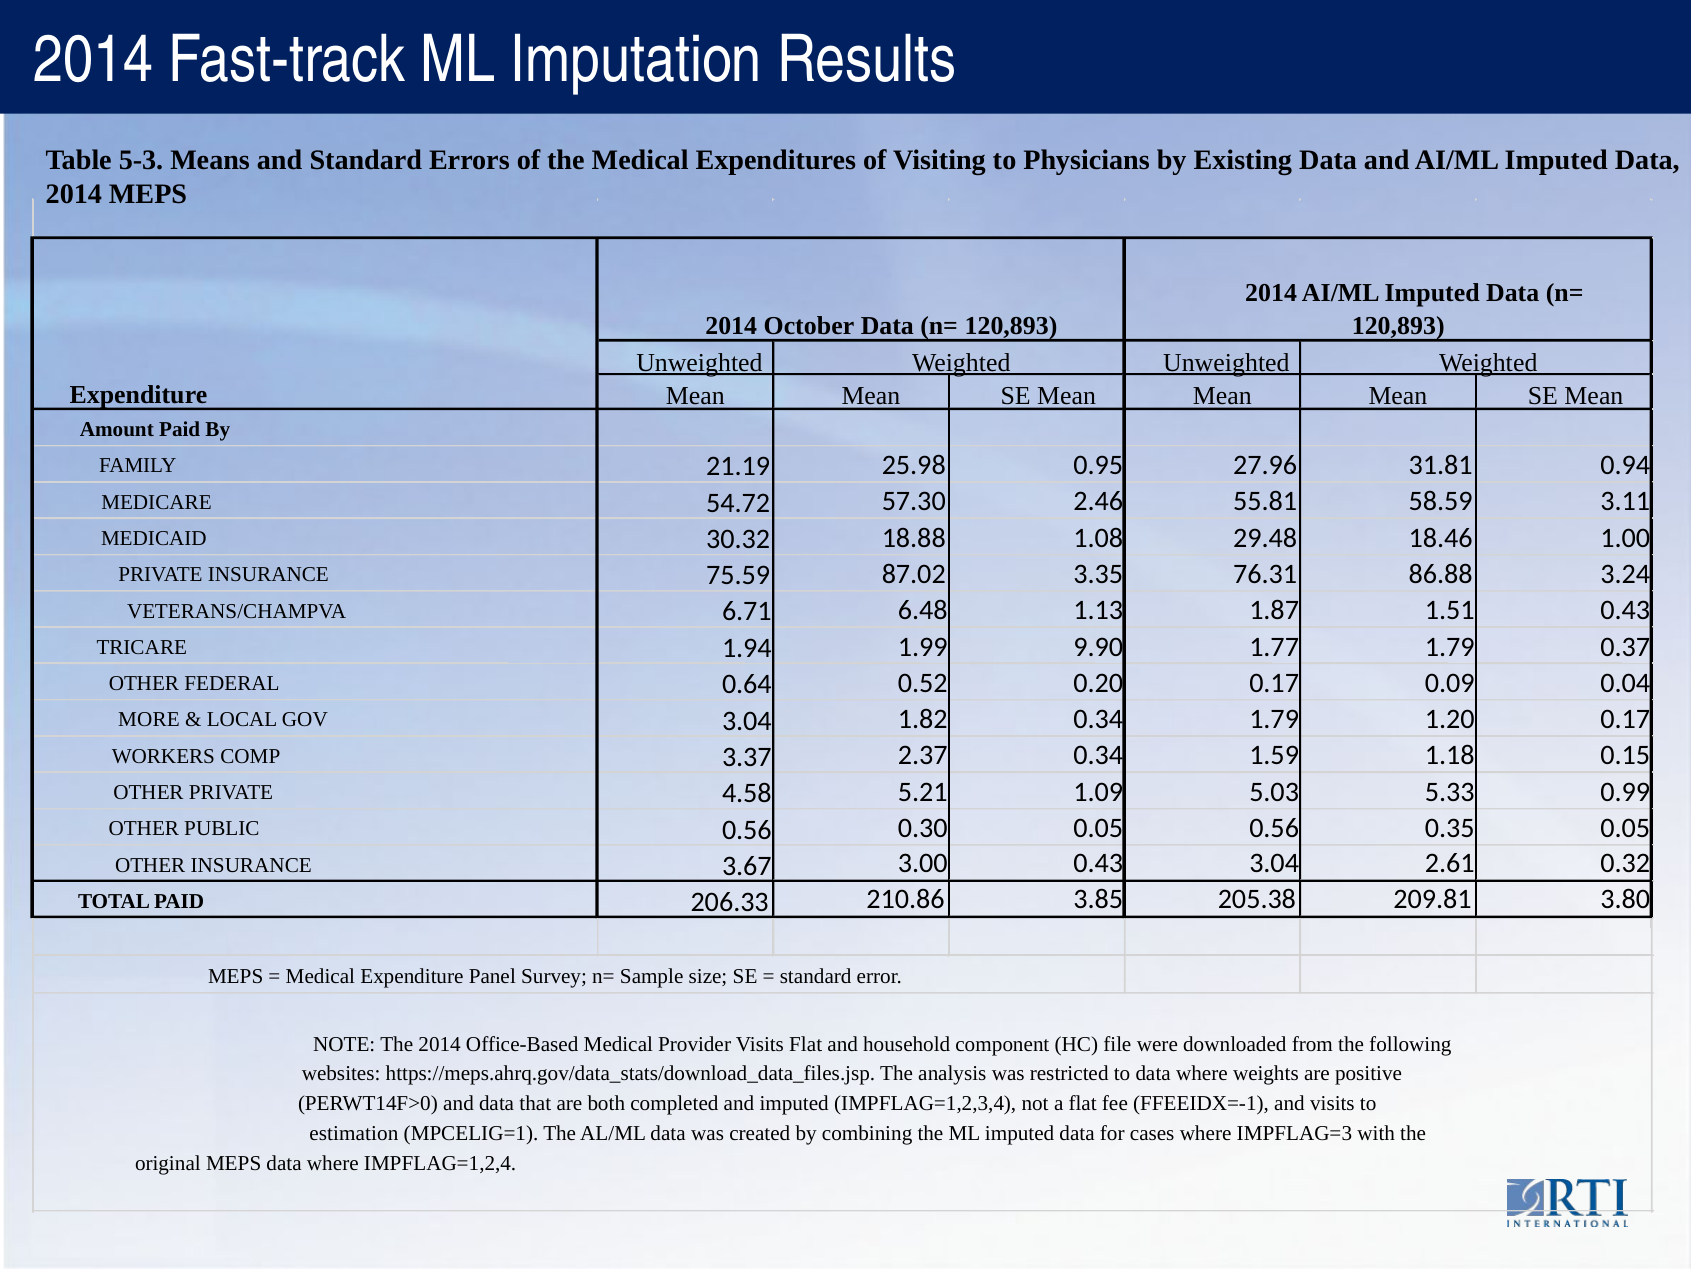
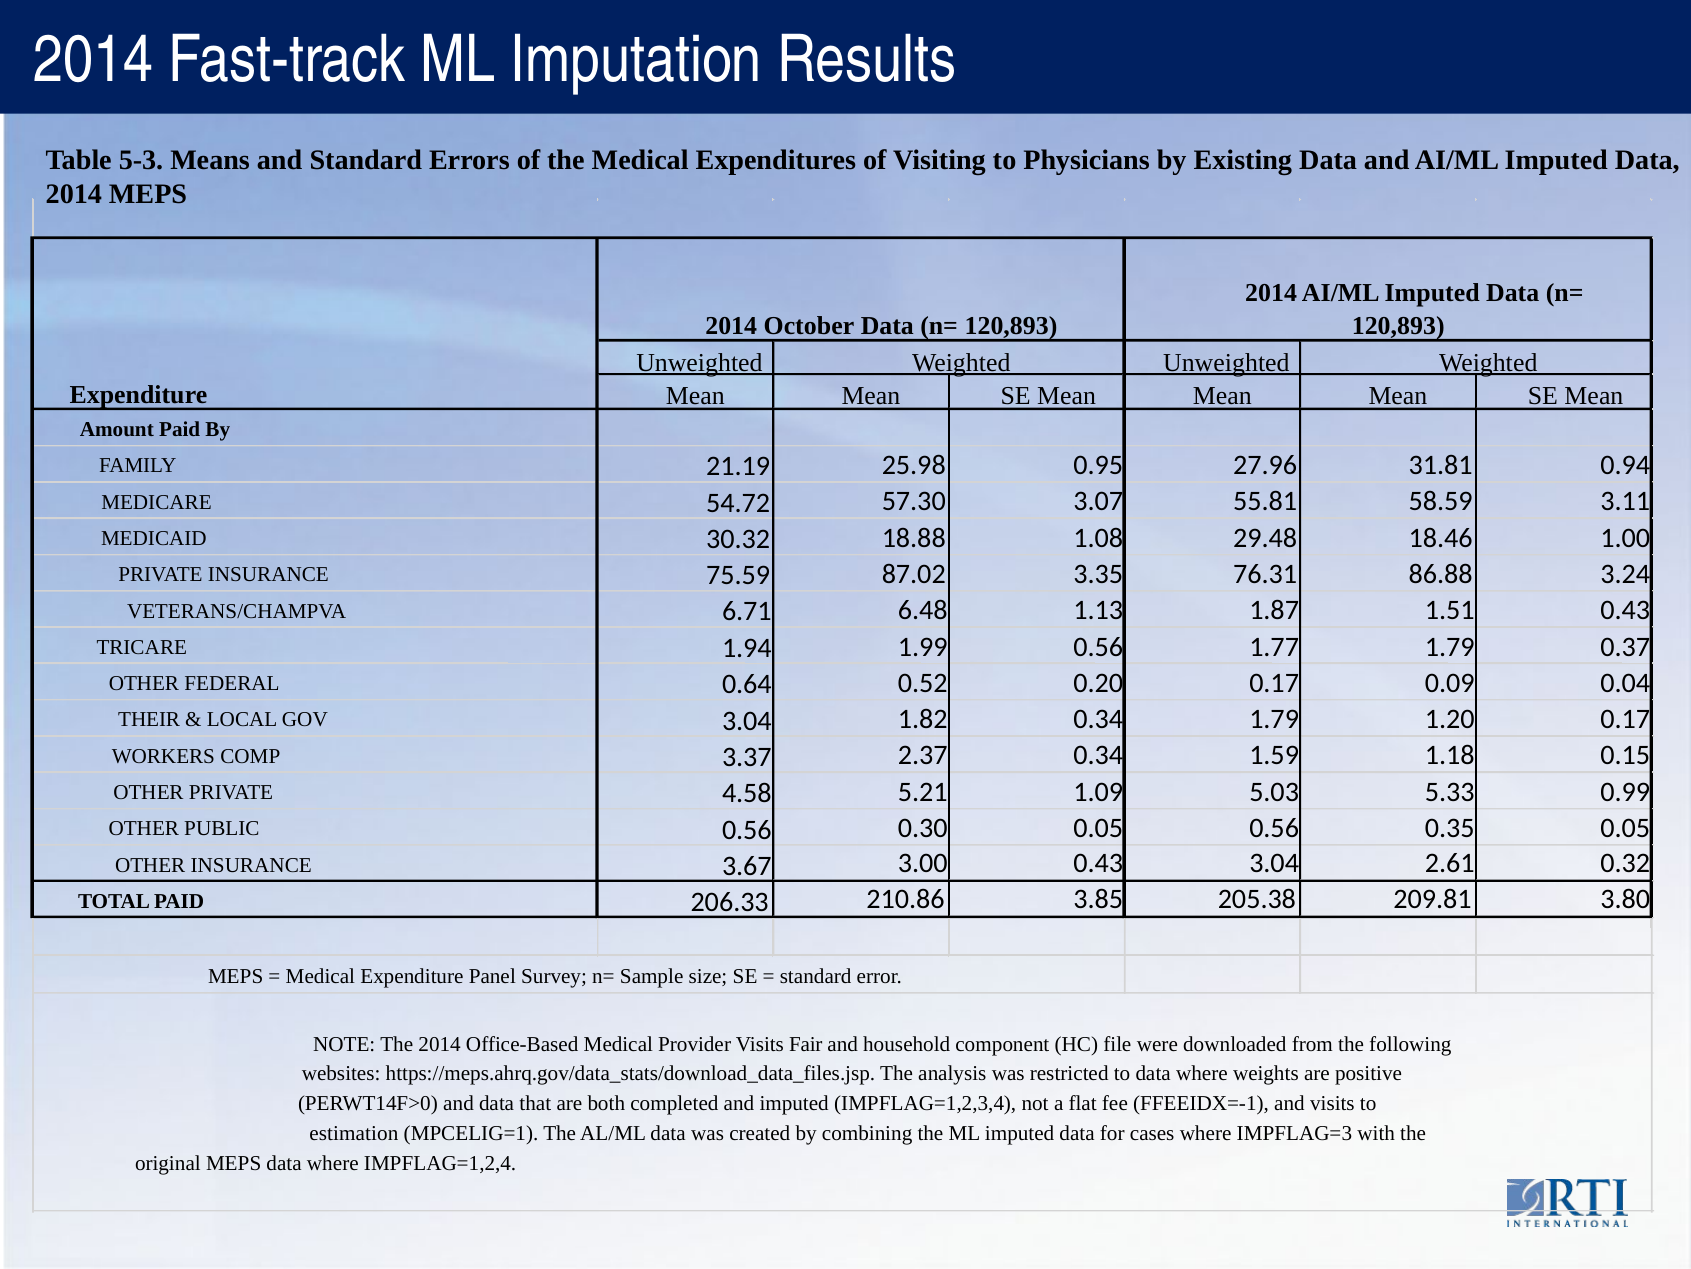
2.46: 2.46 -> 3.07 (1098, 501)
1.99 9.90: 9.90 -> 0.56 (1098, 646)
MORE: MORE -> THEIR (149, 719)
Visits Flat: Flat -> Fair (806, 1043)
